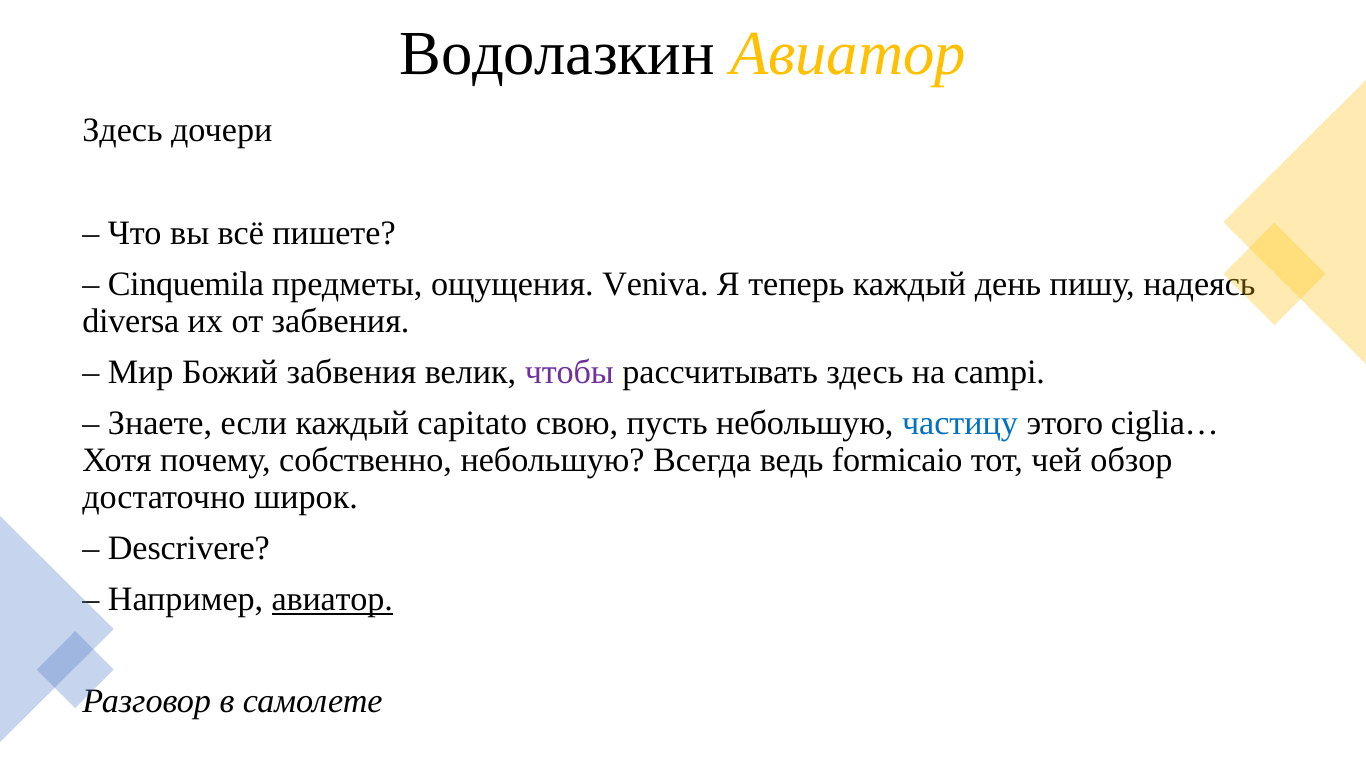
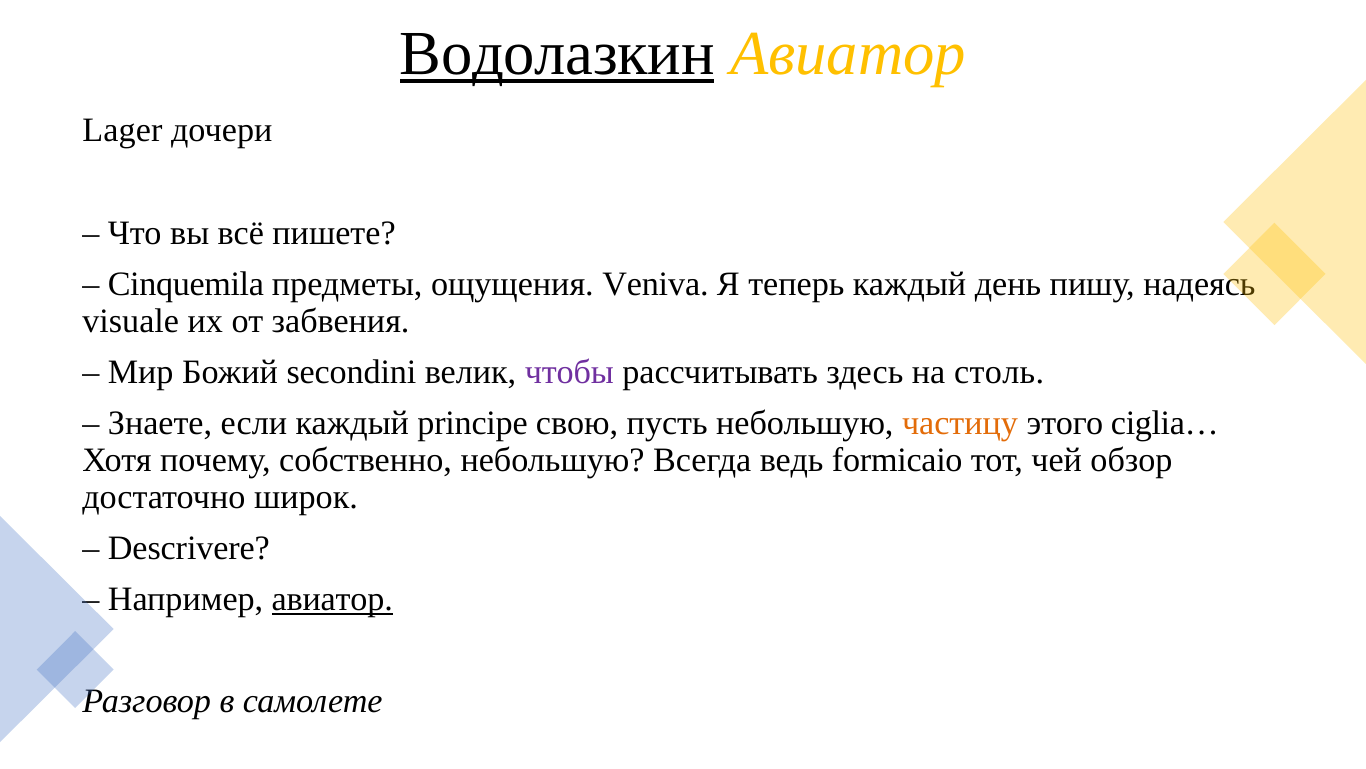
Водолазкин underline: none -> present (557, 54)
Здесь: Здесь -> Lager (122, 131)
diversa: diversa -> visuale (131, 321)
Божий забвения: забвения -> secondini (351, 372)
campi: campi -> столь (999, 372)
capitato: capitato -> principe (473, 423)
частицу colour: blue -> orange (960, 423)
